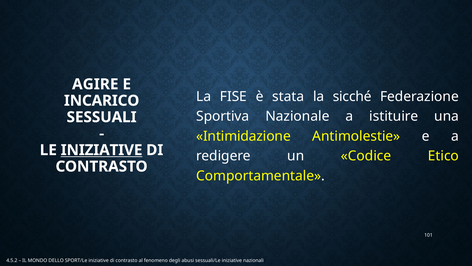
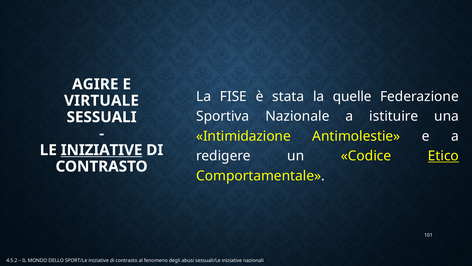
sicché: sicché -> quelle (352, 96)
INCARICO: INCARICO -> VIRTUALE (102, 100)
Etico underline: none -> present (443, 156)
